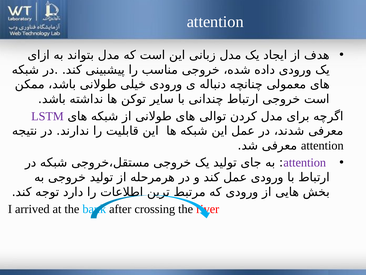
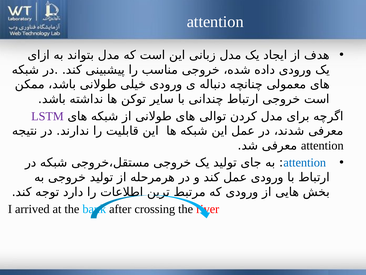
attention colour: purple -> blue (305, 162)
